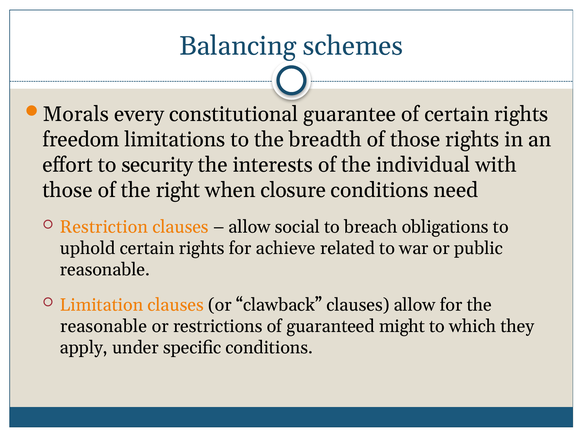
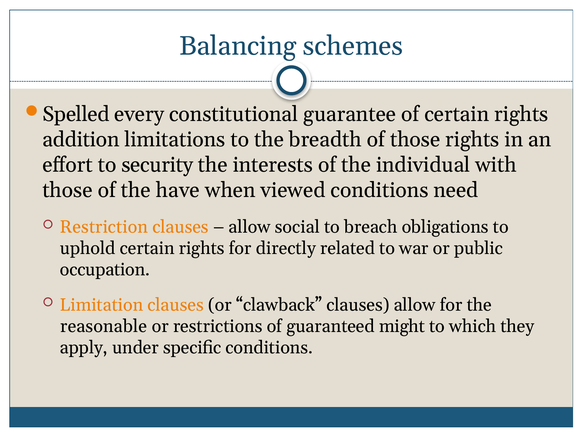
Morals: Morals -> Spelled (76, 114)
freedom: freedom -> addition (81, 140)
right: right -> have (178, 190)
closure: closure -> viewed (293, 190)
achieve: achieve -> directly (286, 249)
reasonable: reasonable -> occupation (105, 270)
